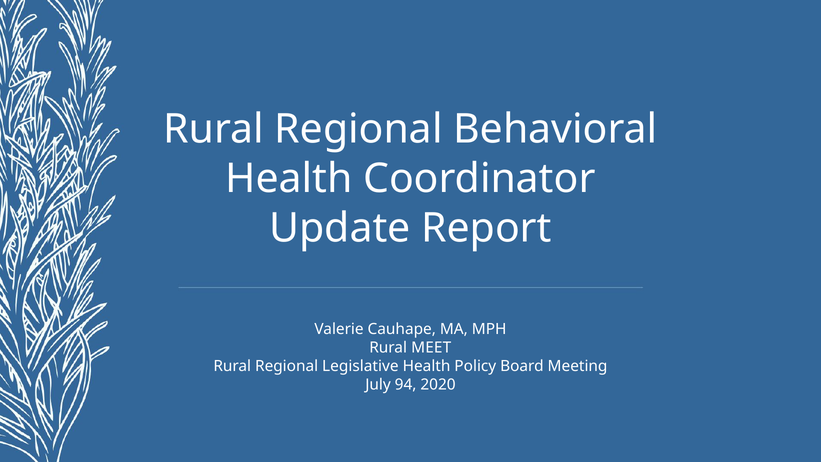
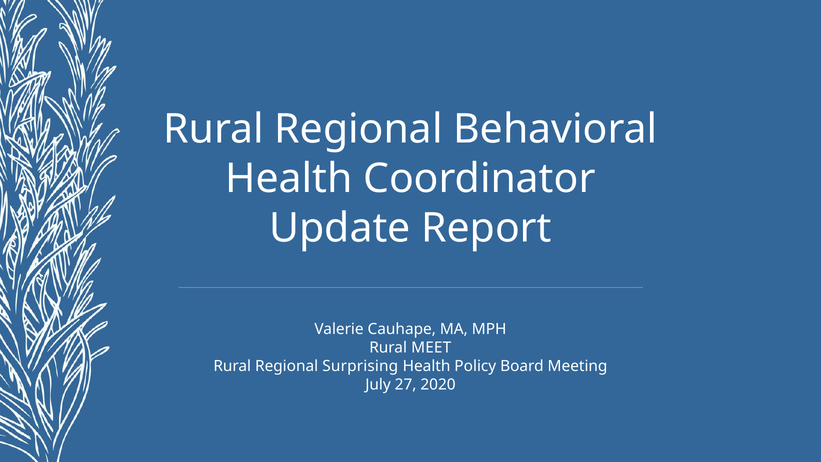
Legislative: Legislative -> Surprising (360, 366)
94: 94 -> 27 (406, 384)
